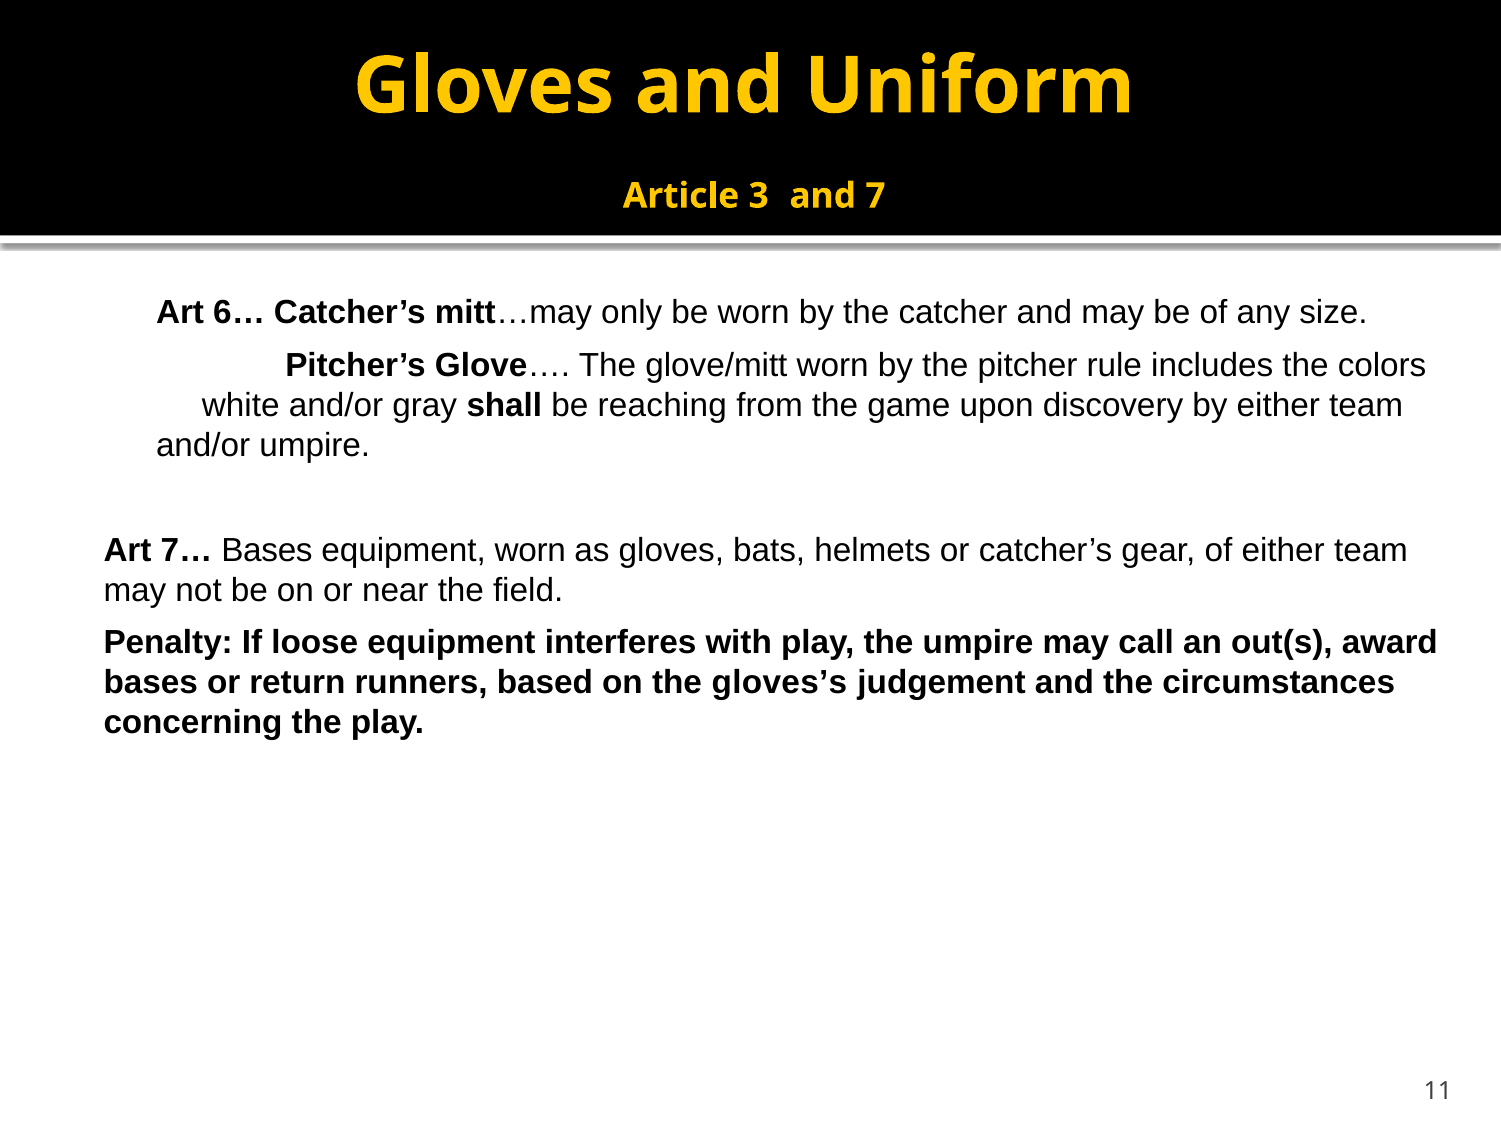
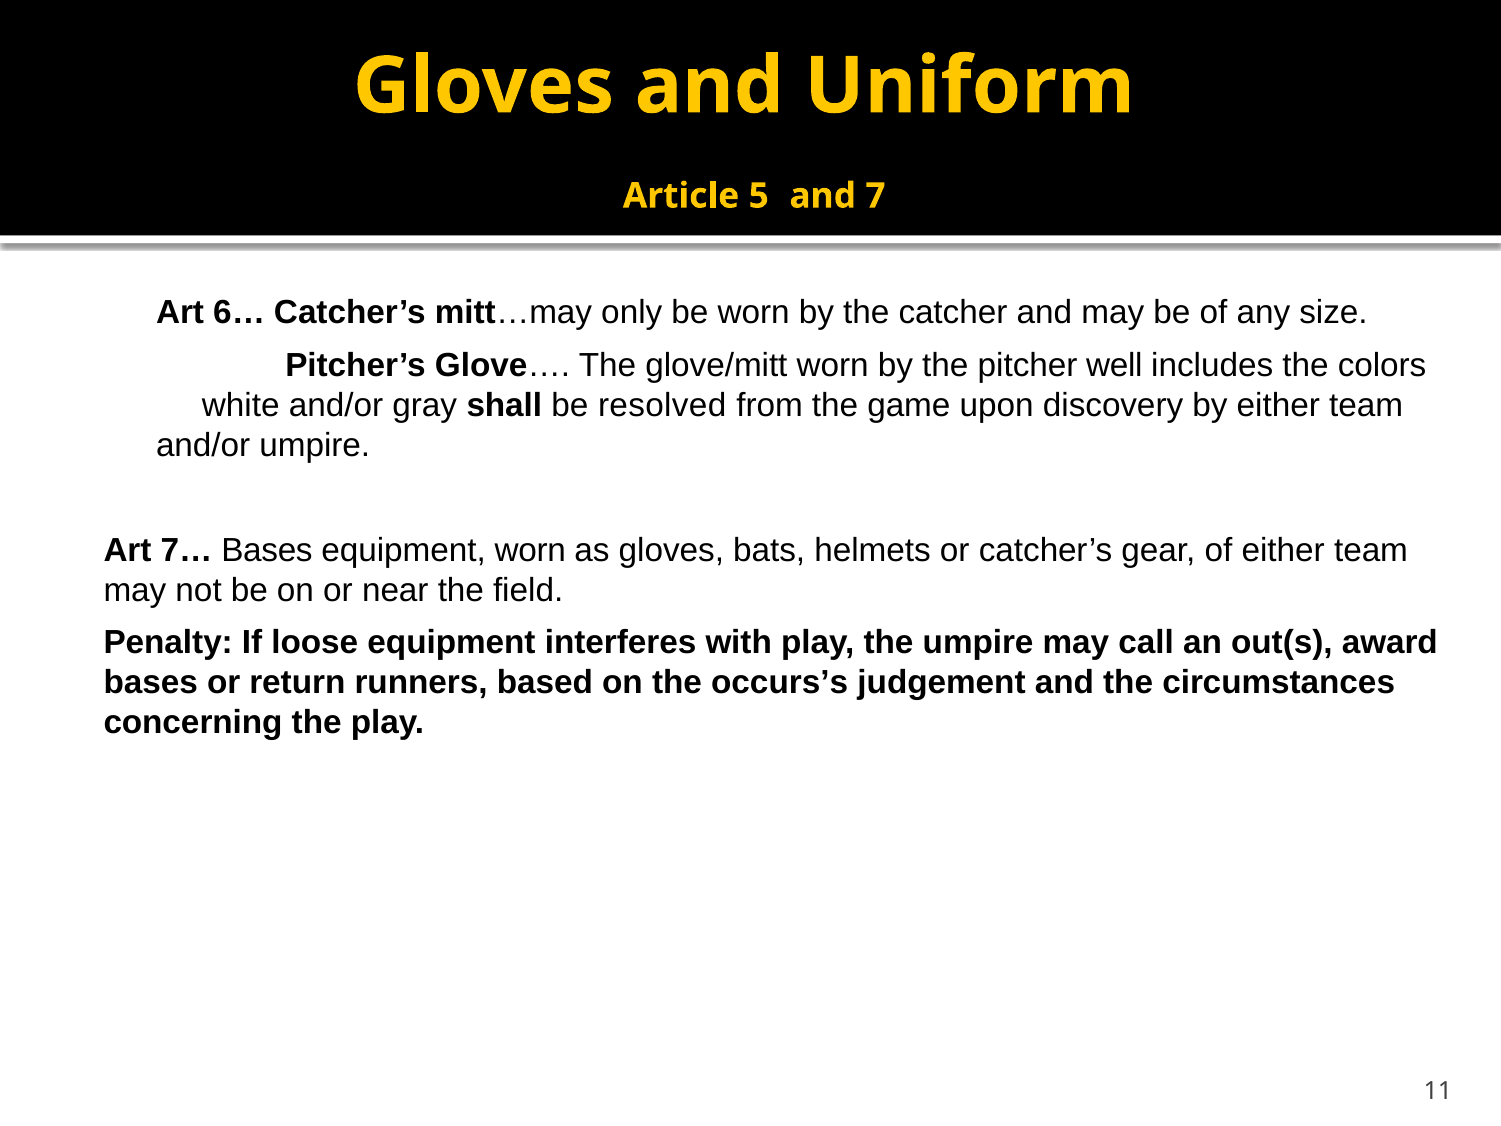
3: 3 -> 5 (759, 196)
rule: rule -> well (1114, 365)
reaching: reaching -> resolved (662, 405)
gloves’s: gloves’s -> occurs’s (780, 683)
